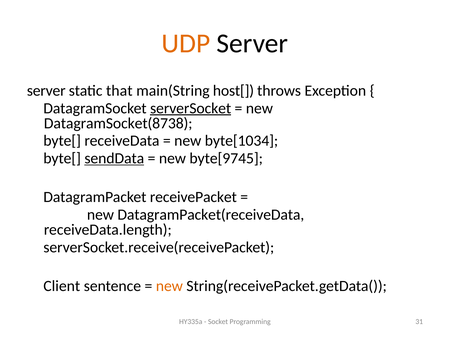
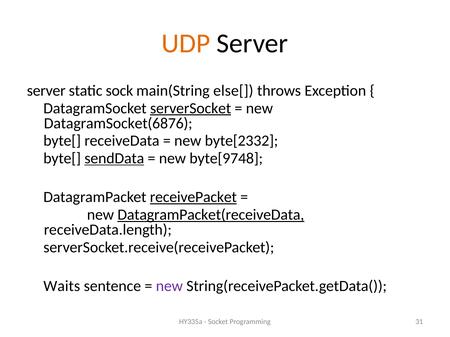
that: that -> sock (119, 91)
host[: host[ -> else[ (233, 91)
DatagramSocket(8738: DatagramSocket(8738 -> DatagramSocket(6876 (118, 123)
byte[1034: byte[1034 -> byte[2332 (241, 141)
byte[9745: byte[9745 -> byte[9748 (226, 159)
receivePacket underline: none -> present (193, 197)
DatagramPacket(receiveData underline: none -> present (211, 215)
Client: Client -> Waits (62, 286)
new colour: orange -> purple (169, 286)
